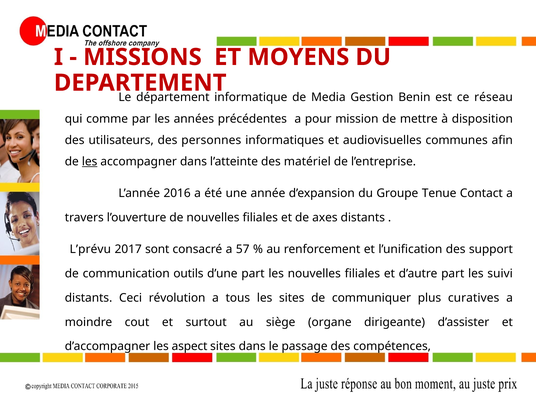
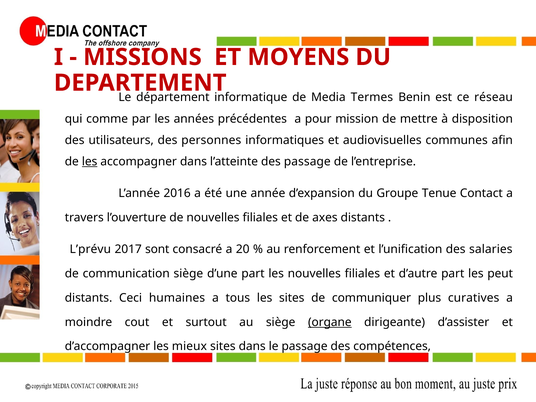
Gestion: Gestion -> Termes (372, 97)
des matériel: matériel -> passage (307, 162)
57: 57 -> 20 (243, 249)
support: support -> salaries (491, 249)
communication outils: outils -> siège (188, 274)
suivi: suivi -> peut (500, 274)
révolution: révolution -> humaines (177, 298)
organe underline: none -> present (330, 322)
aspect: aspect -> mieux (189, 346)
